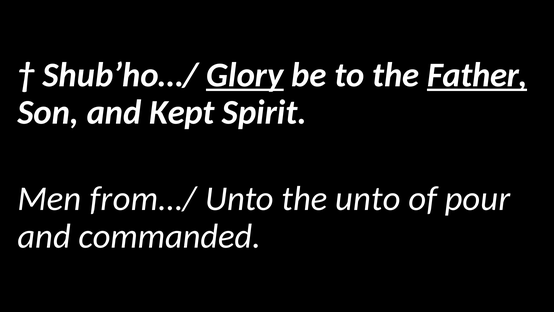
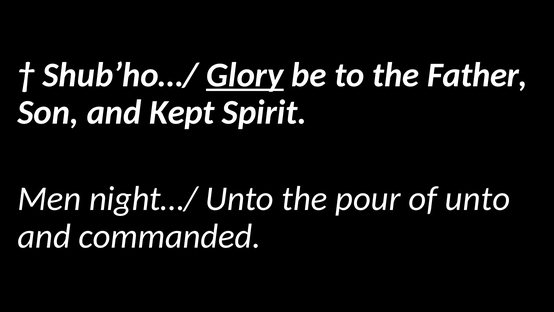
Father underline: present -> none (477, 75)
from…/: from…/ -> night…/ (143, 199)
the unto: unto -> pour (368, 199)
of pour: pour -> unto (477, 199)
